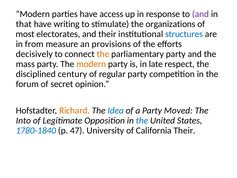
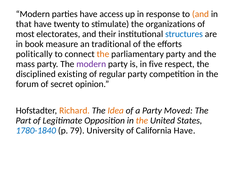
and colour: purple -> orange (201, 14)
writing: writing -> twenty (67, 24)
from: from -> book (34, 44)
provisions: provisions -> traditional (111, 44)
decisively: decisively -> politically (34, 54)
modern colour: orange -> purple (91, 64)
late: late -> five (156, 64)
century: century -> existing (72, 74)
Idea colour: blue -> orange (116, 110)
Into: Into -> Part (23, 120)
the colour: blue -> orange (142, 120)
47: 47 -> 79 (77, 130)
California Their: Their -> Have (185, 130)
